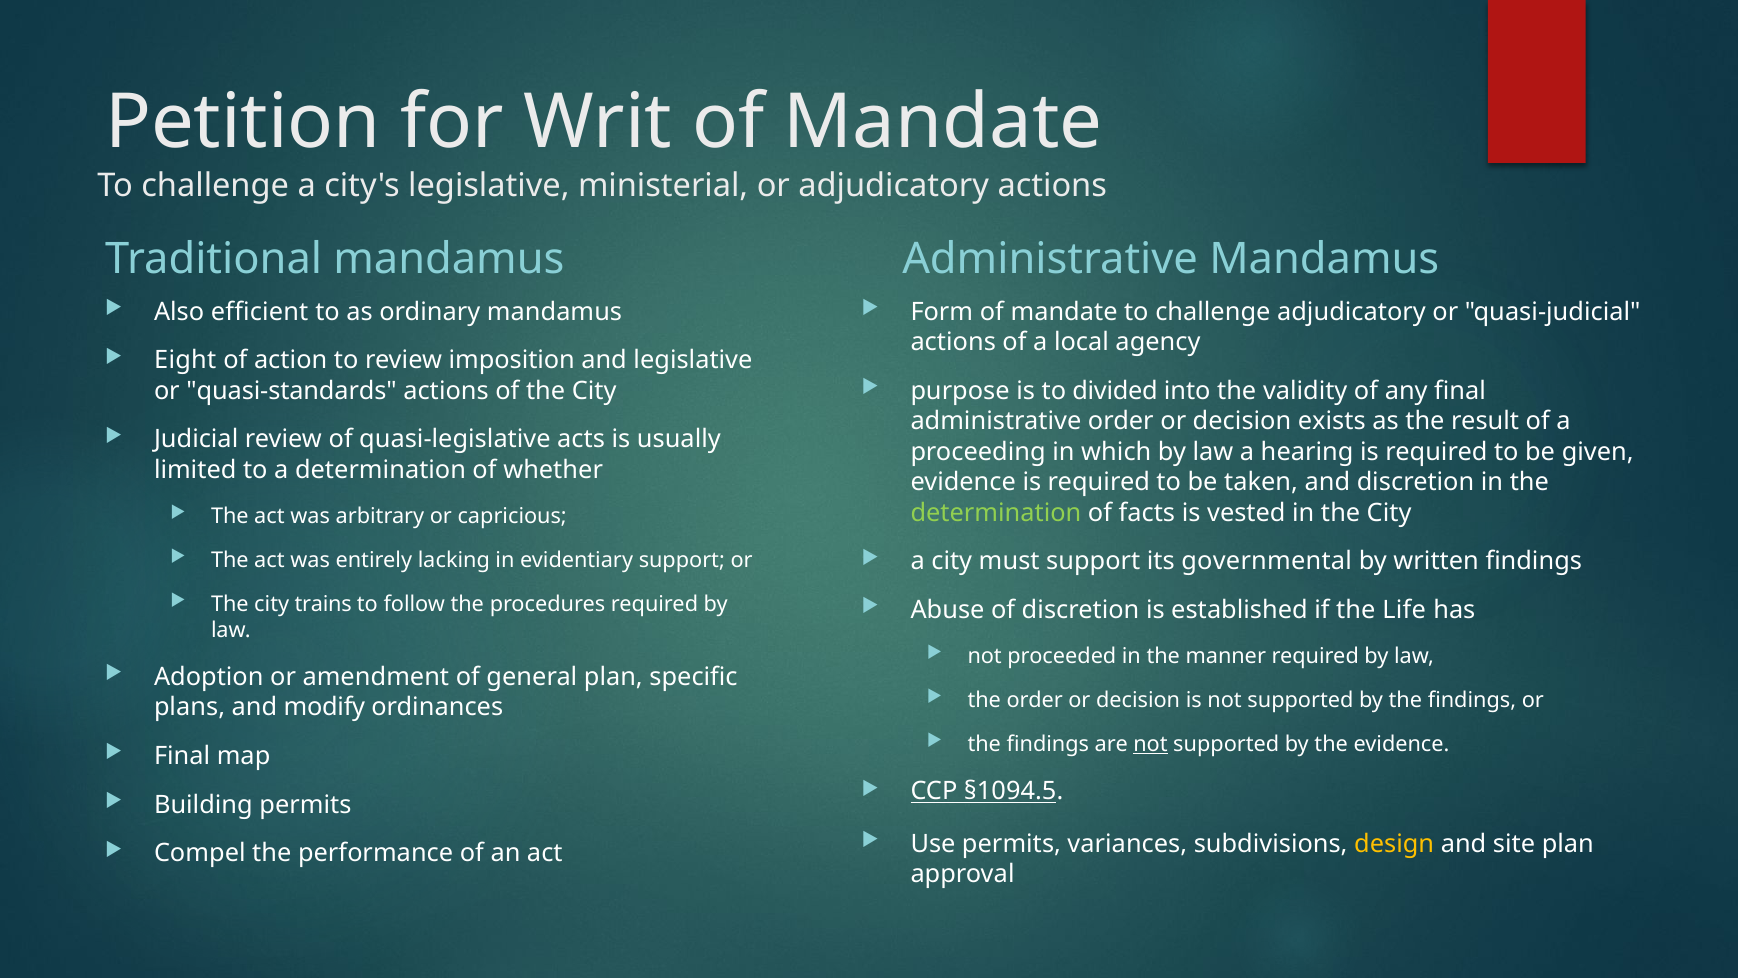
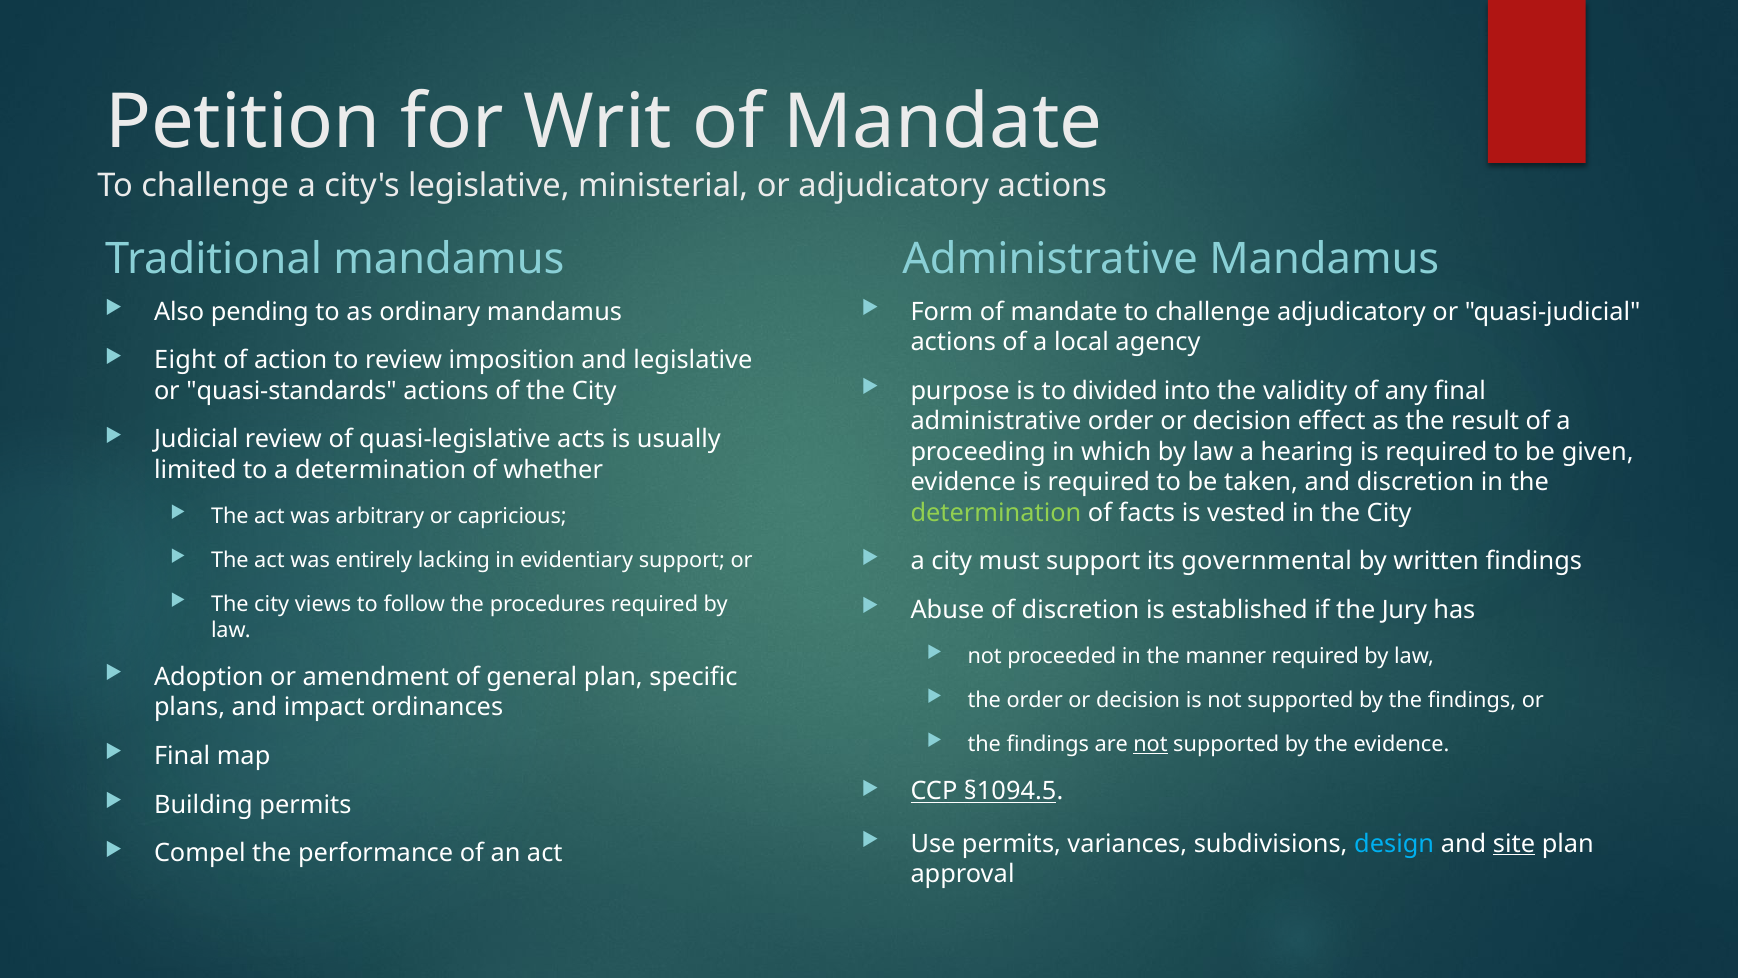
efficient: efficient -> pending (260, 312)
exists: exists -> effect (1332, 421)
trains: trains -> views (323, 604)
Life: Life -> Jury (1404, 610)
modify: modify -> impact (324, 707)
design colour: yellow -> light blue (1394, 843)
site underline: none -> present (1514, 843)
